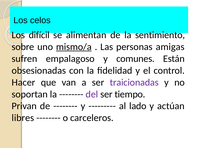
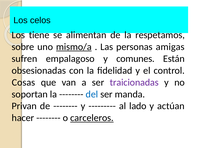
difícil: difícil -> tiene (39, 35)
sentimiento: sentimiento -> respetamos (160, 35)
Hacer: Hacer -> Cosas (23, 83)
del colour: purple -> blue (92, 94)
tiempo: tiempo -> manda (130, 94)
libres: libres -> hacer (23, 118)
carceleros underline: none -> present (92, 118)
